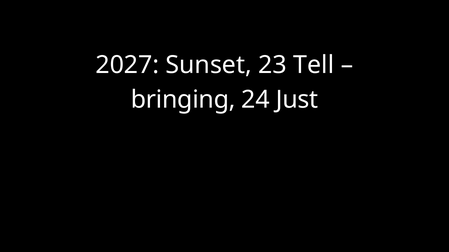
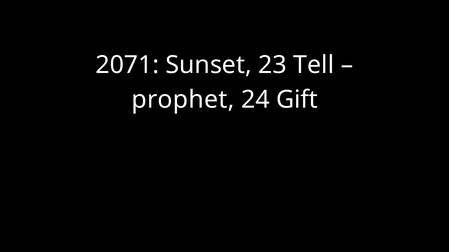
2027: 2027 -> 2071 (127, 65)
bringing: bringing -> prophet (183, 100)
Just: Just -> Gift (297, 100)
